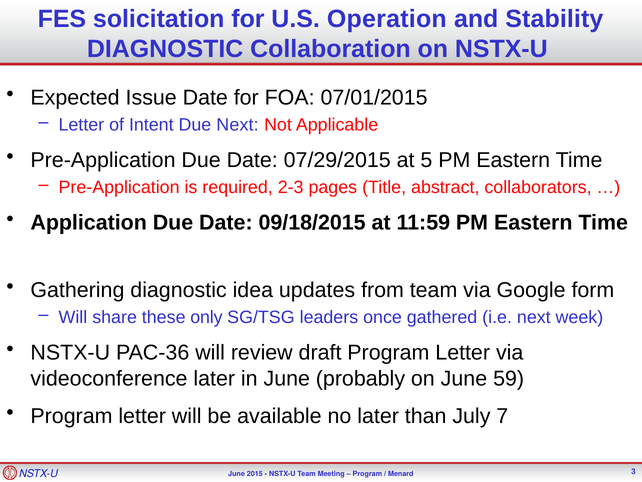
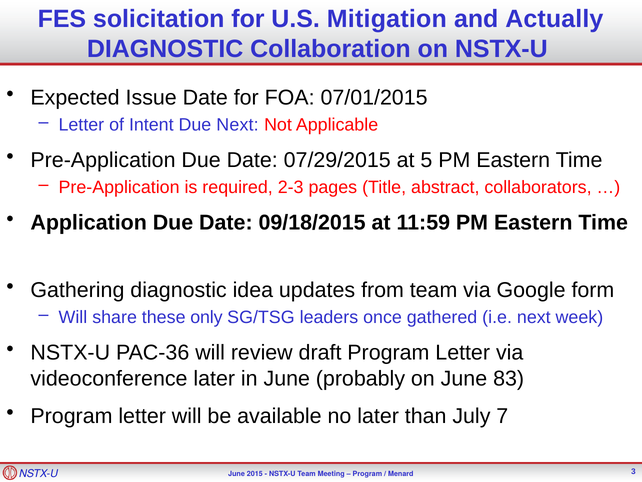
Operation: Operation -> Mitigation (387, 19)
Stability: Stability -> Actually (554, 19)
59: 59 -> 83 (509, 378)
